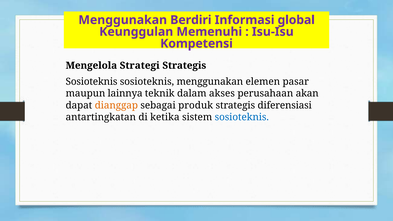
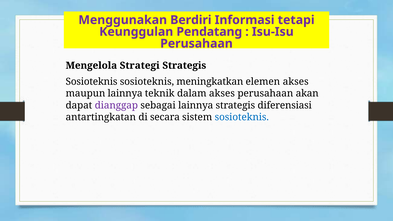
global: global -> tetapi (296, 20)
Memenuhi: Memenuhi -> Pendatang (209, 32)
Kompetensi: Kompetensi -> Perusahaan (196, 44)
sosioteknis menggunakan: menggunakan -> meningkatkan (210, 82)
elemen pasar: pasar -> akses (296, 82)
dianggap colour: orange -> purple (116, 105)
sebagai produk: produk -> lainnya (196, 105)
ketika: ketika -> secara (165, 117)
